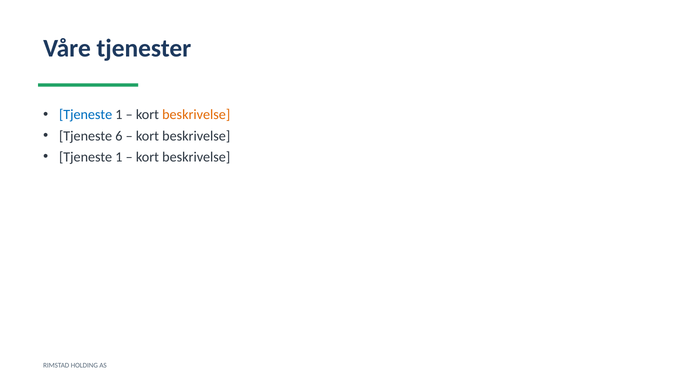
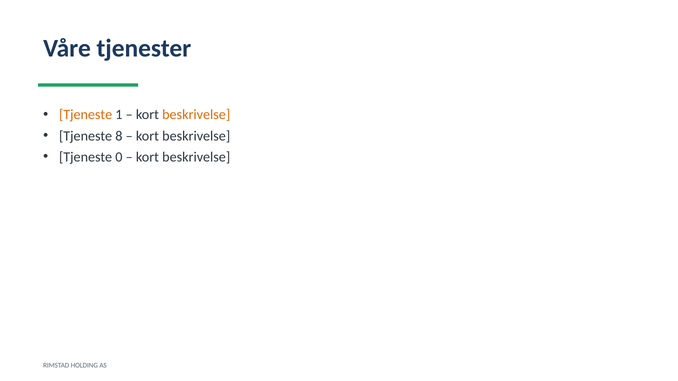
Tjeneste colour: blue -> orange (86, 115)
6: 6 -> 8 (119, 136)
1: 1 -> 0 (119, 157)
